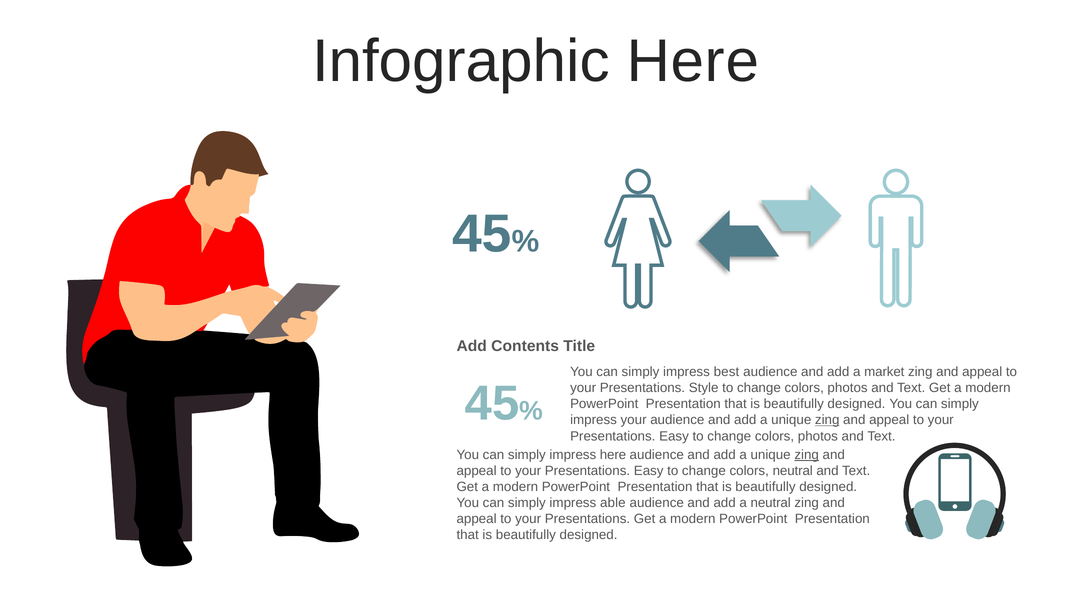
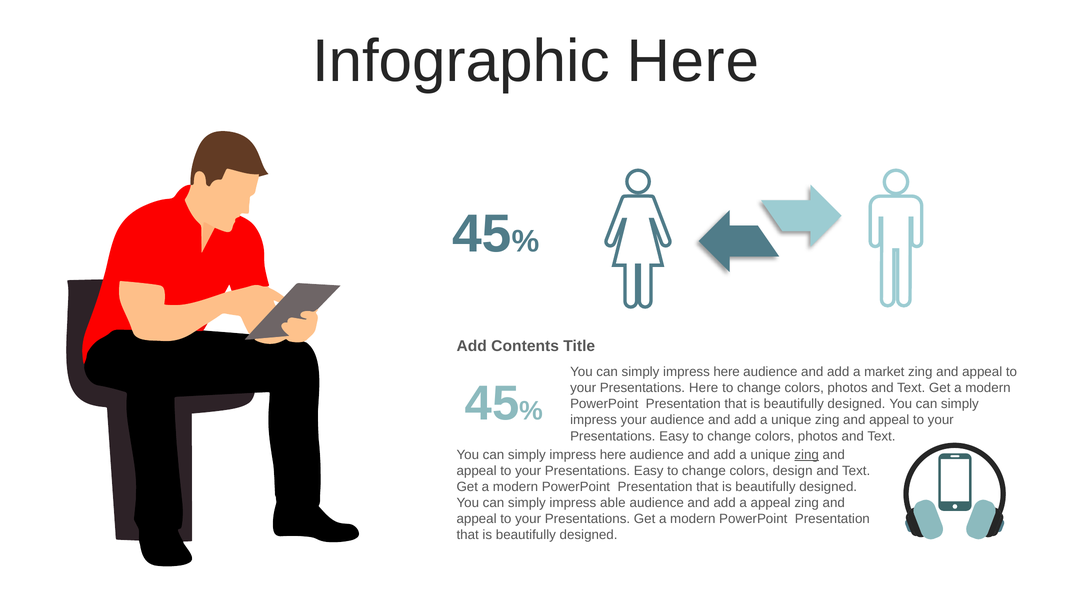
best: best -> here (727, 372)
Presentations Style: Style -> Here (704, 388)
zing underline: present -> none (827, 420)
colors neutral: neutral -> design (793, 471)
a neutral: neutral -> appeal (771, 503)
